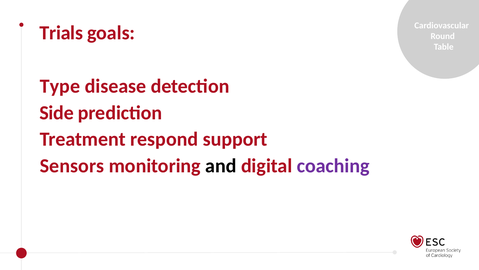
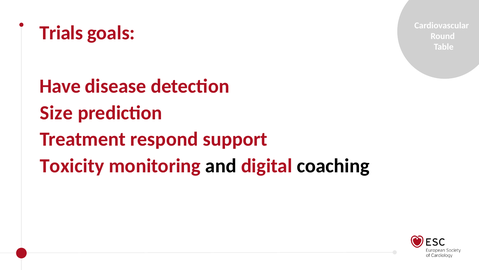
Type: Type -> Have (60, 86)
Side: Side -> Size (56, 113)
Sensors: Sensors -> Toxicity (72, 166)
coaching colour: purple -> black (333, 166)
